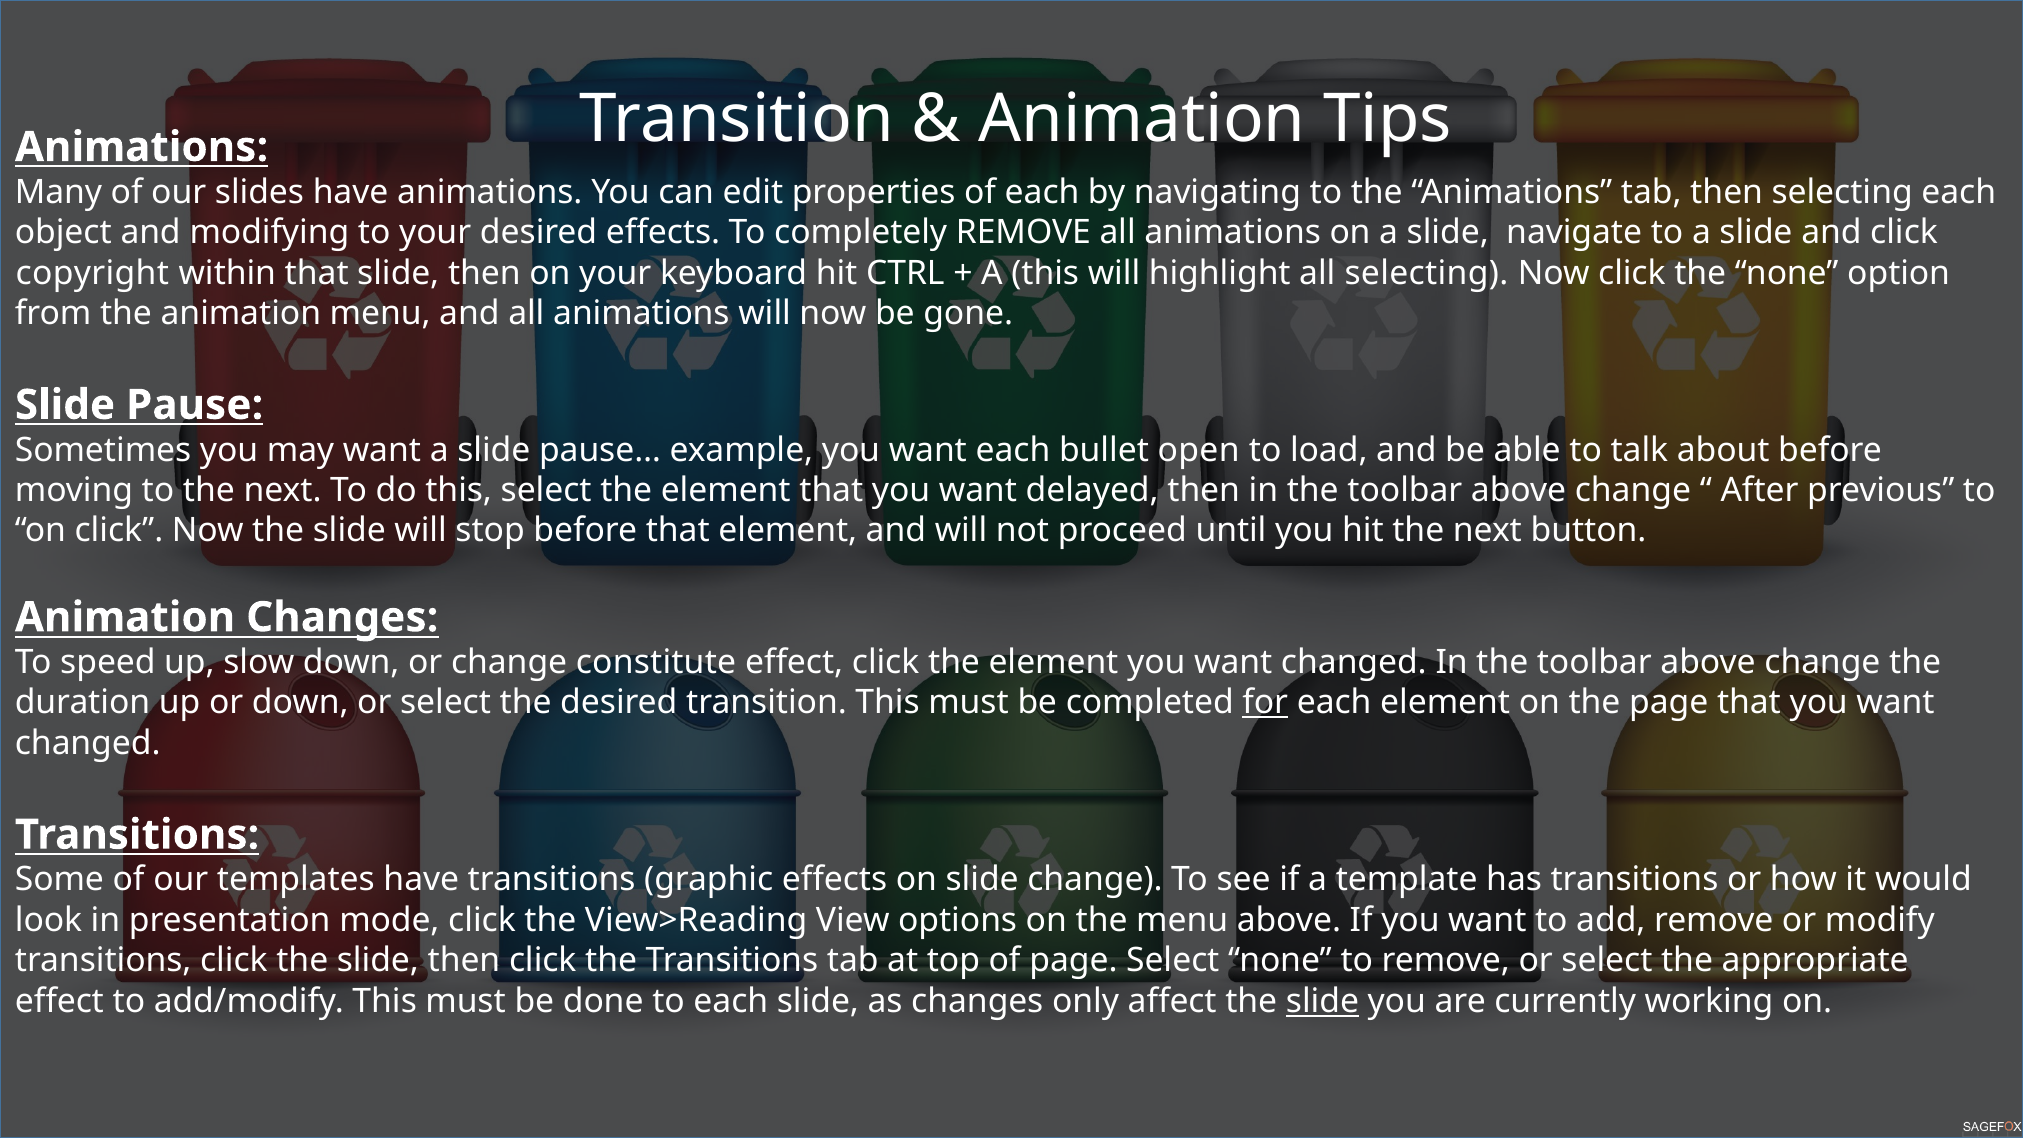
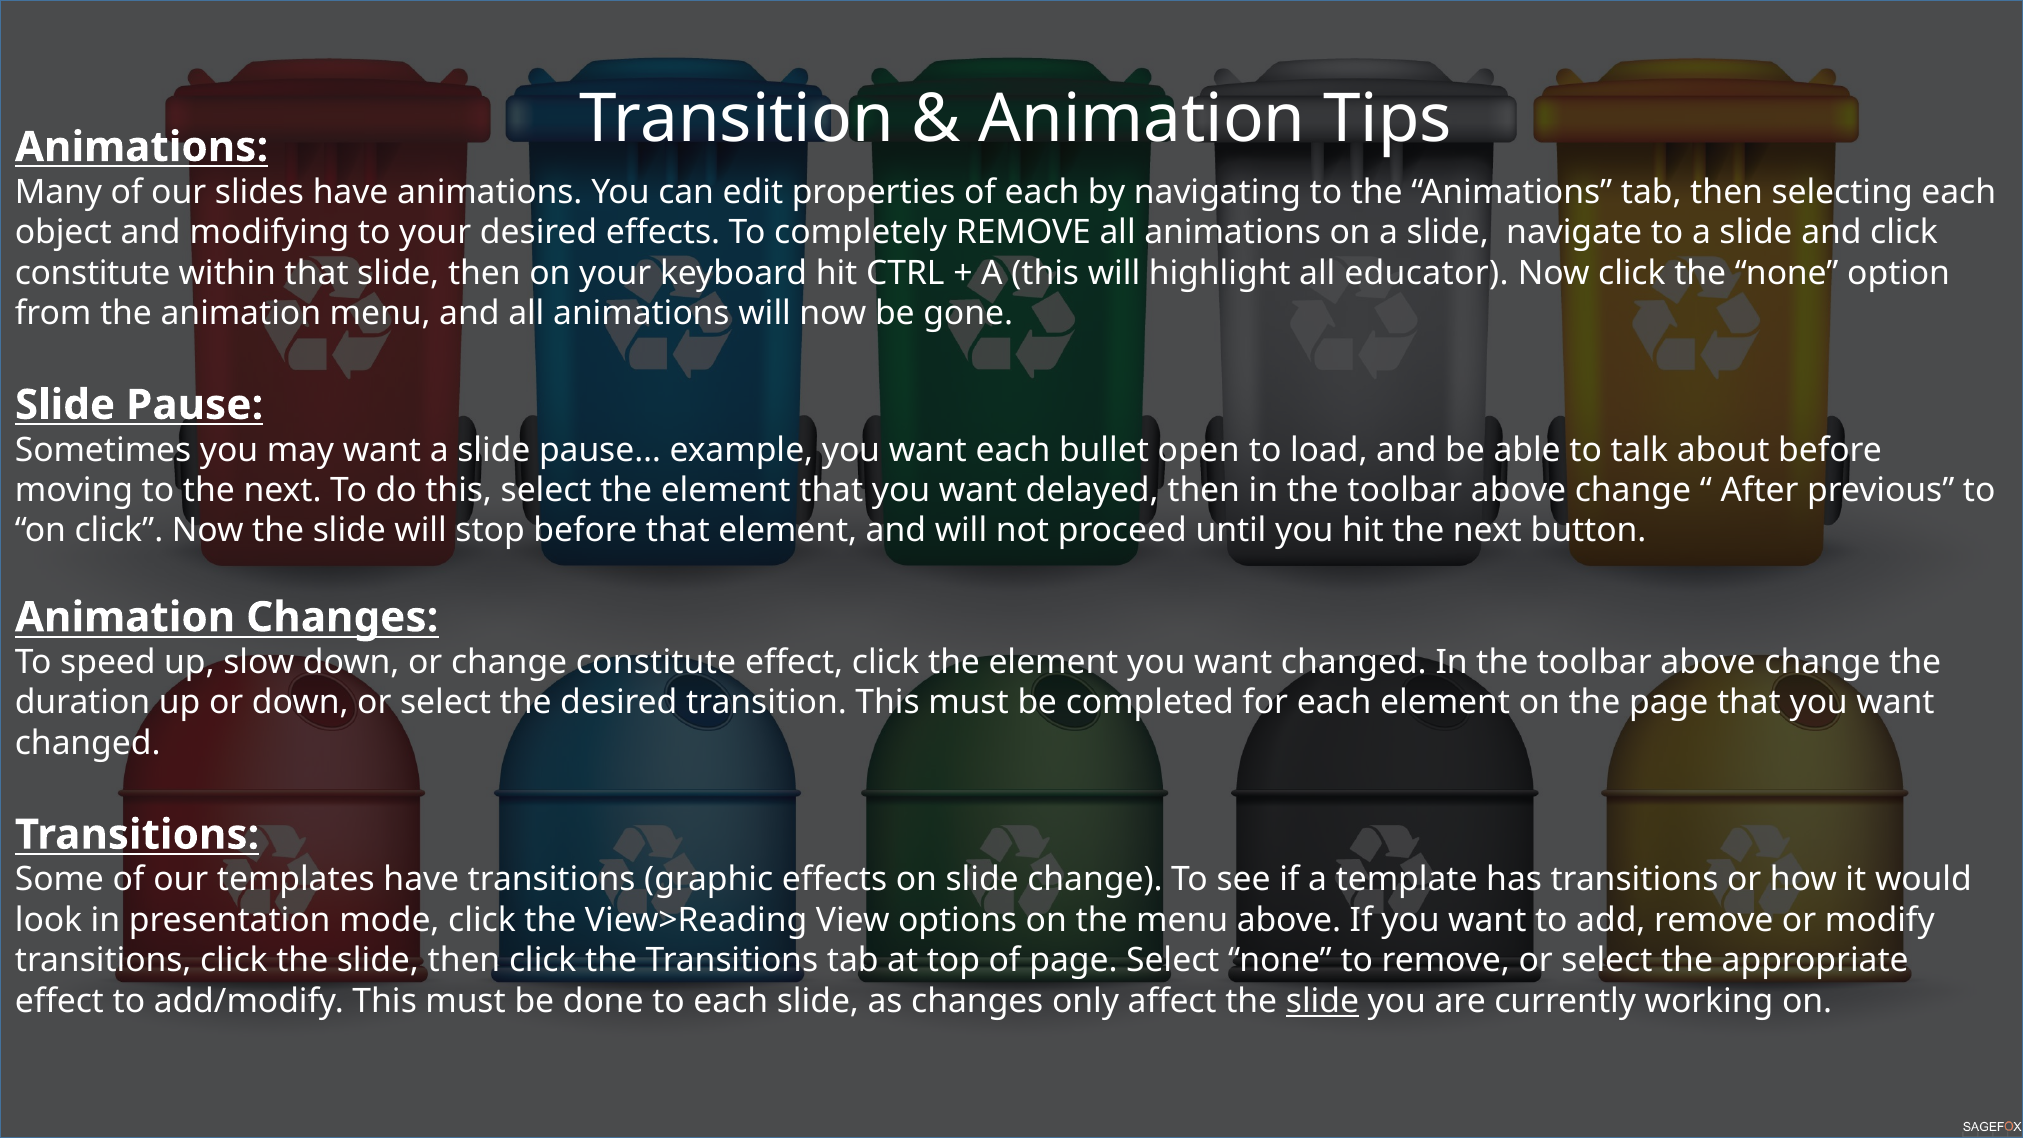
copyright: copyright -> constitute (93, 273)
all selecting: selecting -> educator (1426, 273)
for underline: present -> none (1265, 703)
